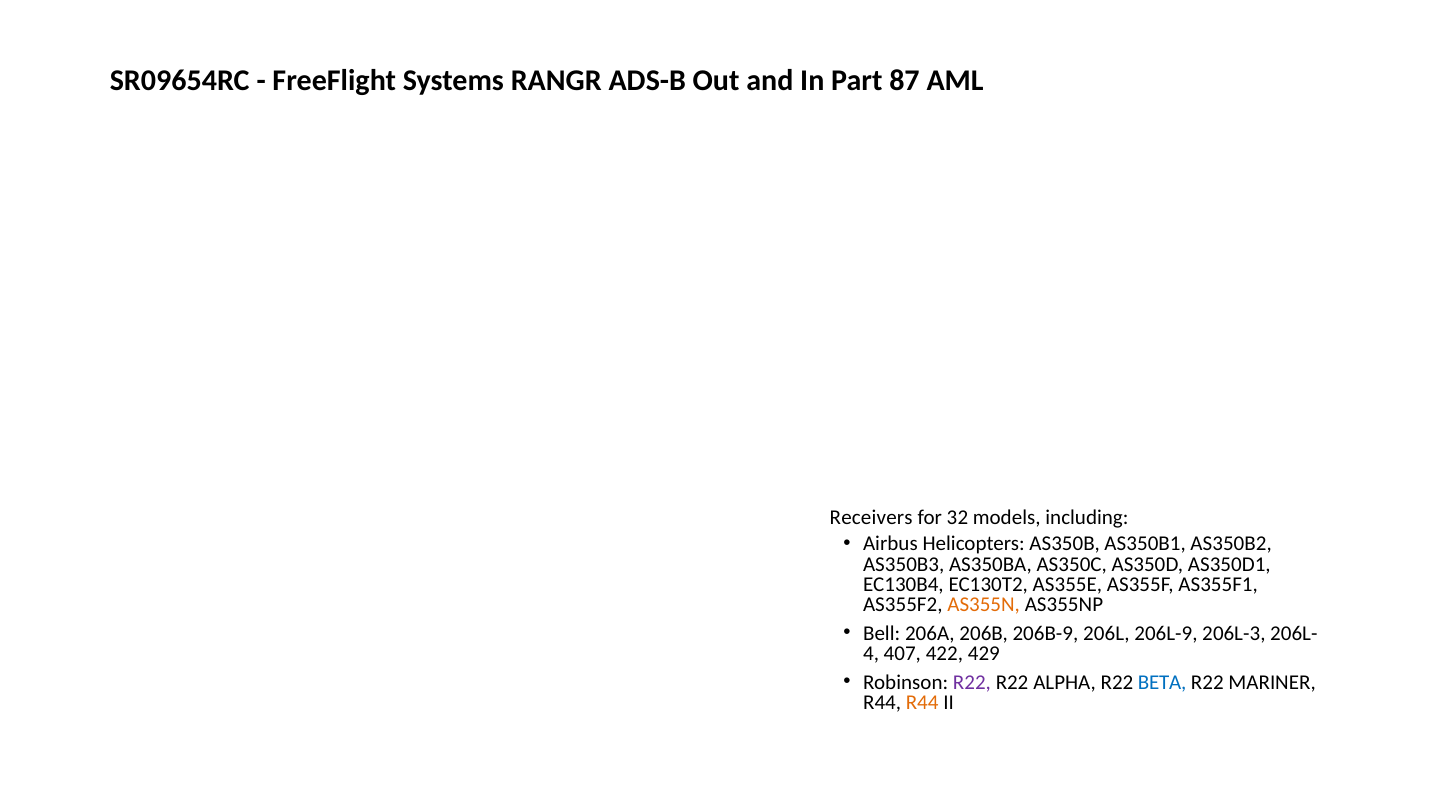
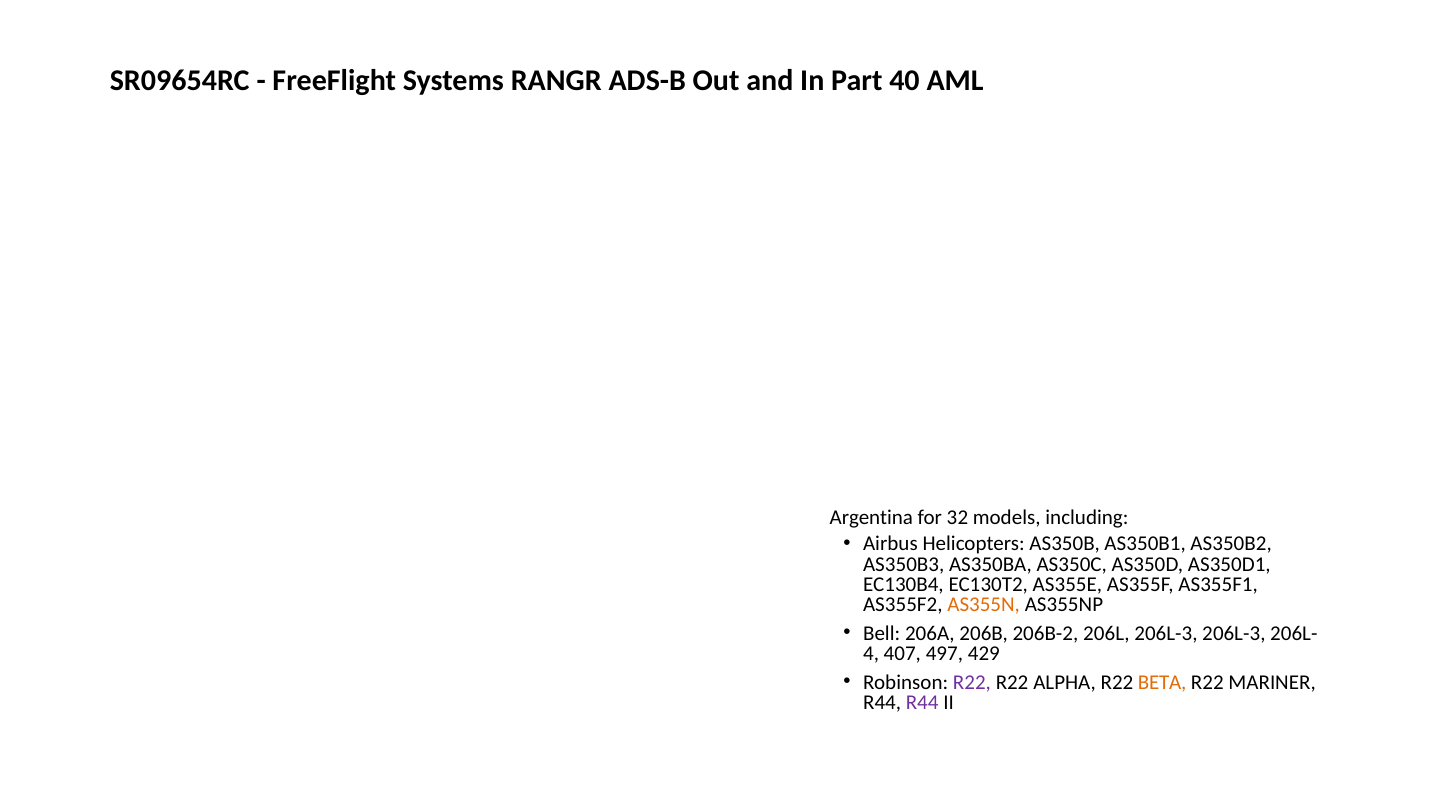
87: 87 -> 40 (904, 81)
Receivers: Receivers -> Argentina (871, 517)
206B-9: 206B-9 -> 206B-2 (1045, 633)
206L 206L-9: 206L-9 -> 206L-3 (1166, 633)
422: 422 -> 497 (944, 654)
BETA colour: blue -> orange (1162, 682)
R44 colour: orange -> purple (922, 702)
